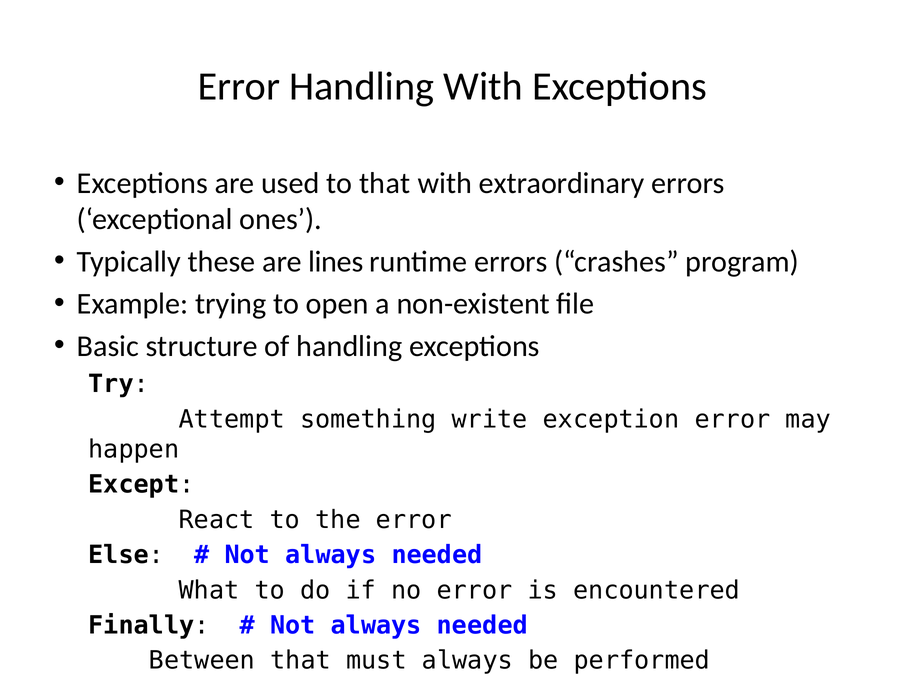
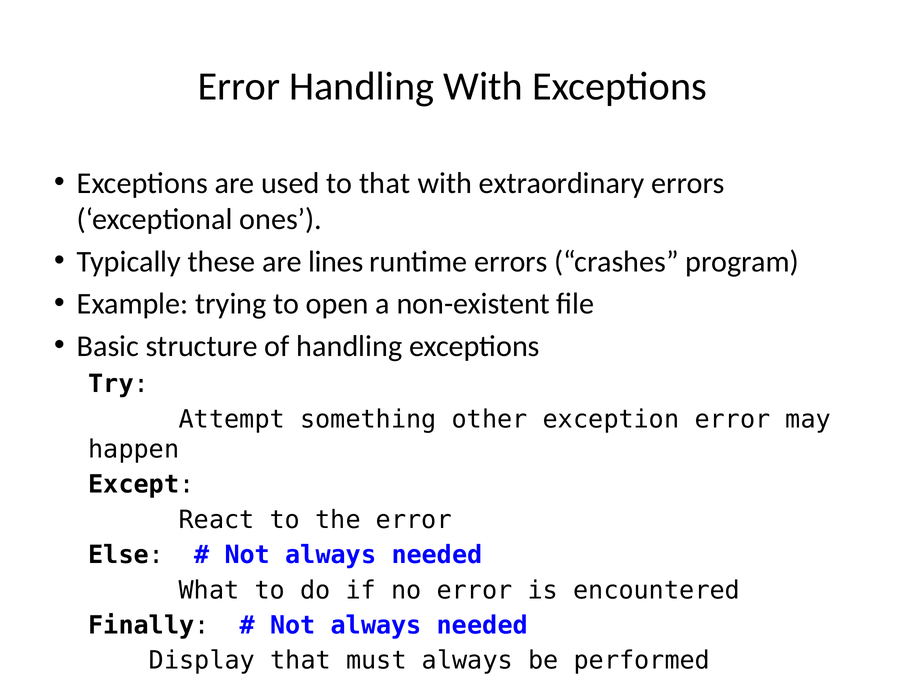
write: write -> other (490, 419)
Between: Between -> Display (202, 660)
